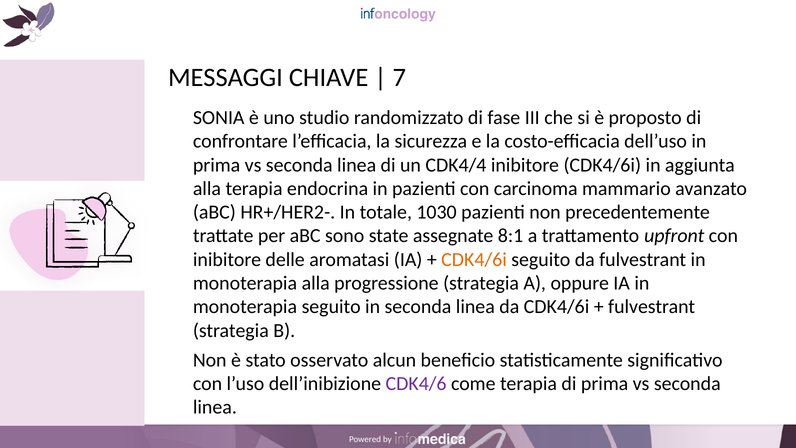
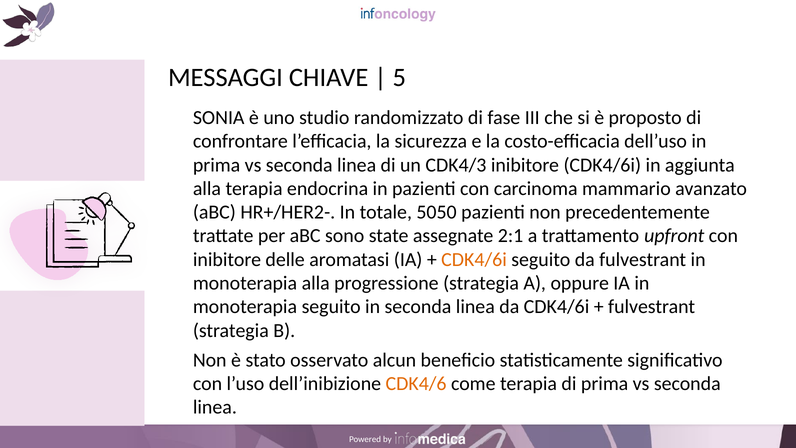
7: 7 -> 5 (399, 77)
CDK4/4: CDK4/4 -> CDK4/3 (456, 165)
1030: 1030 -> 5050 (437, 212)
8:1: 8:1 -> 2:1 (511, 236)
CDK4/6 colour: purple -> orange (416, 384)
